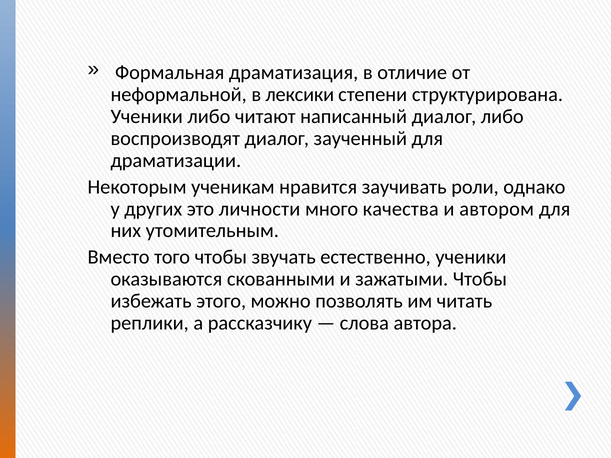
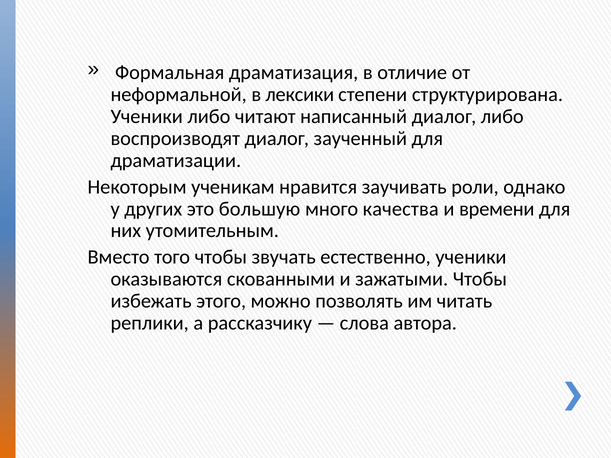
личности: личности -> большую (260, 209)
автором: автором -> времени (497, 209)
